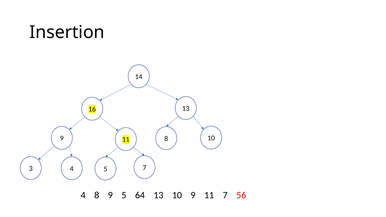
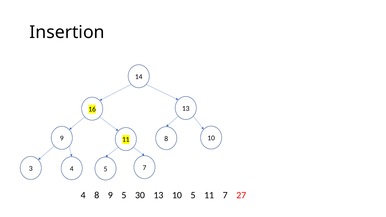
64: 64 -> 30 (140, 195)
10 9: 9 -> 5 (193, 195)
56: 56 -> 27 (241, 195)
